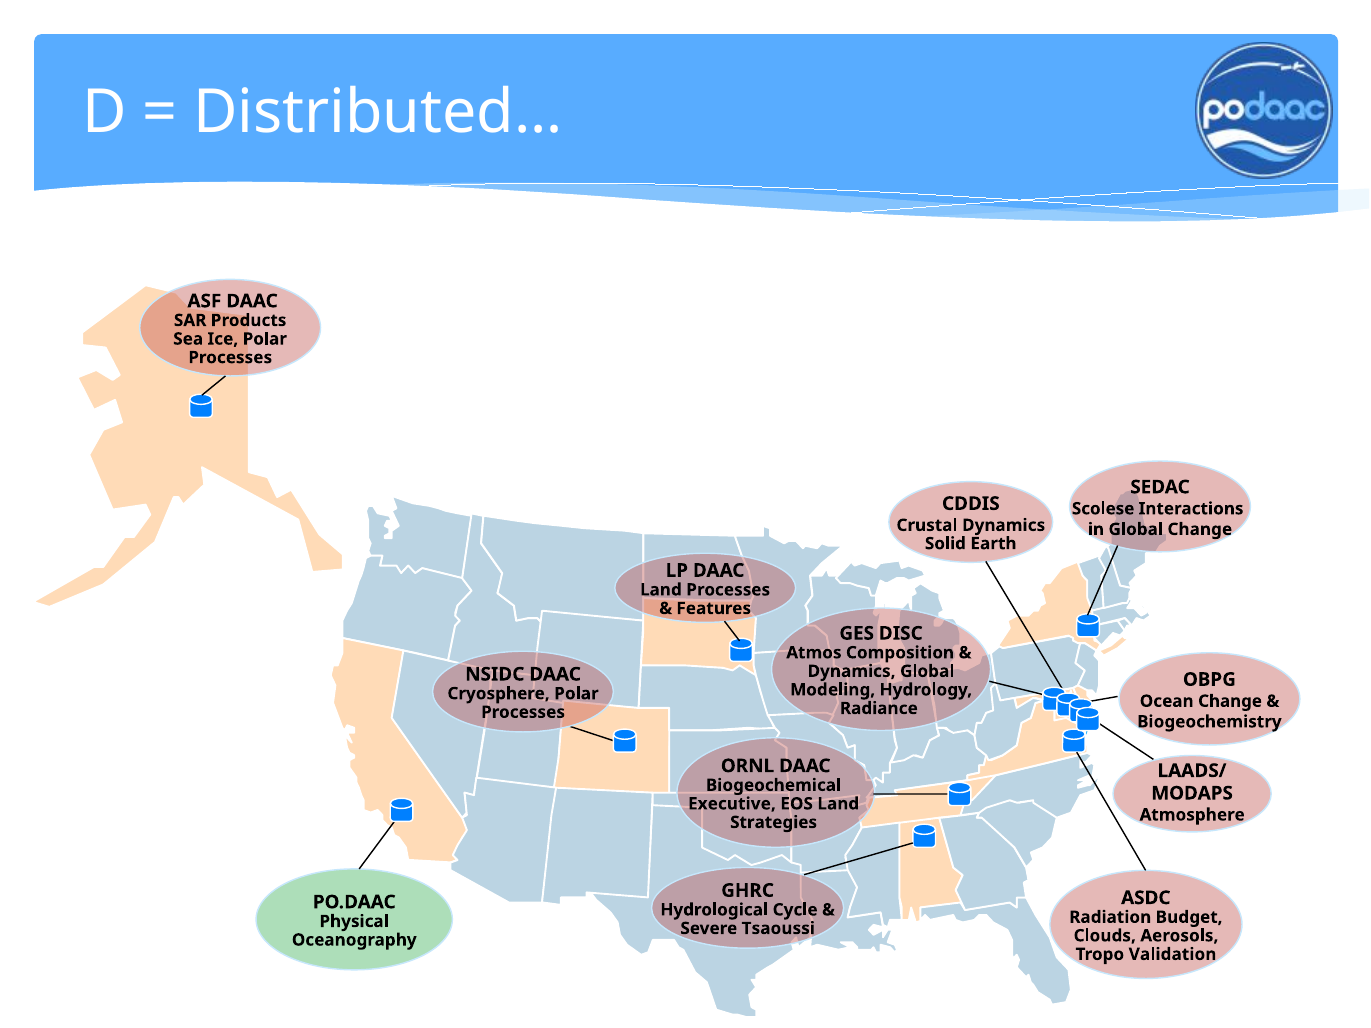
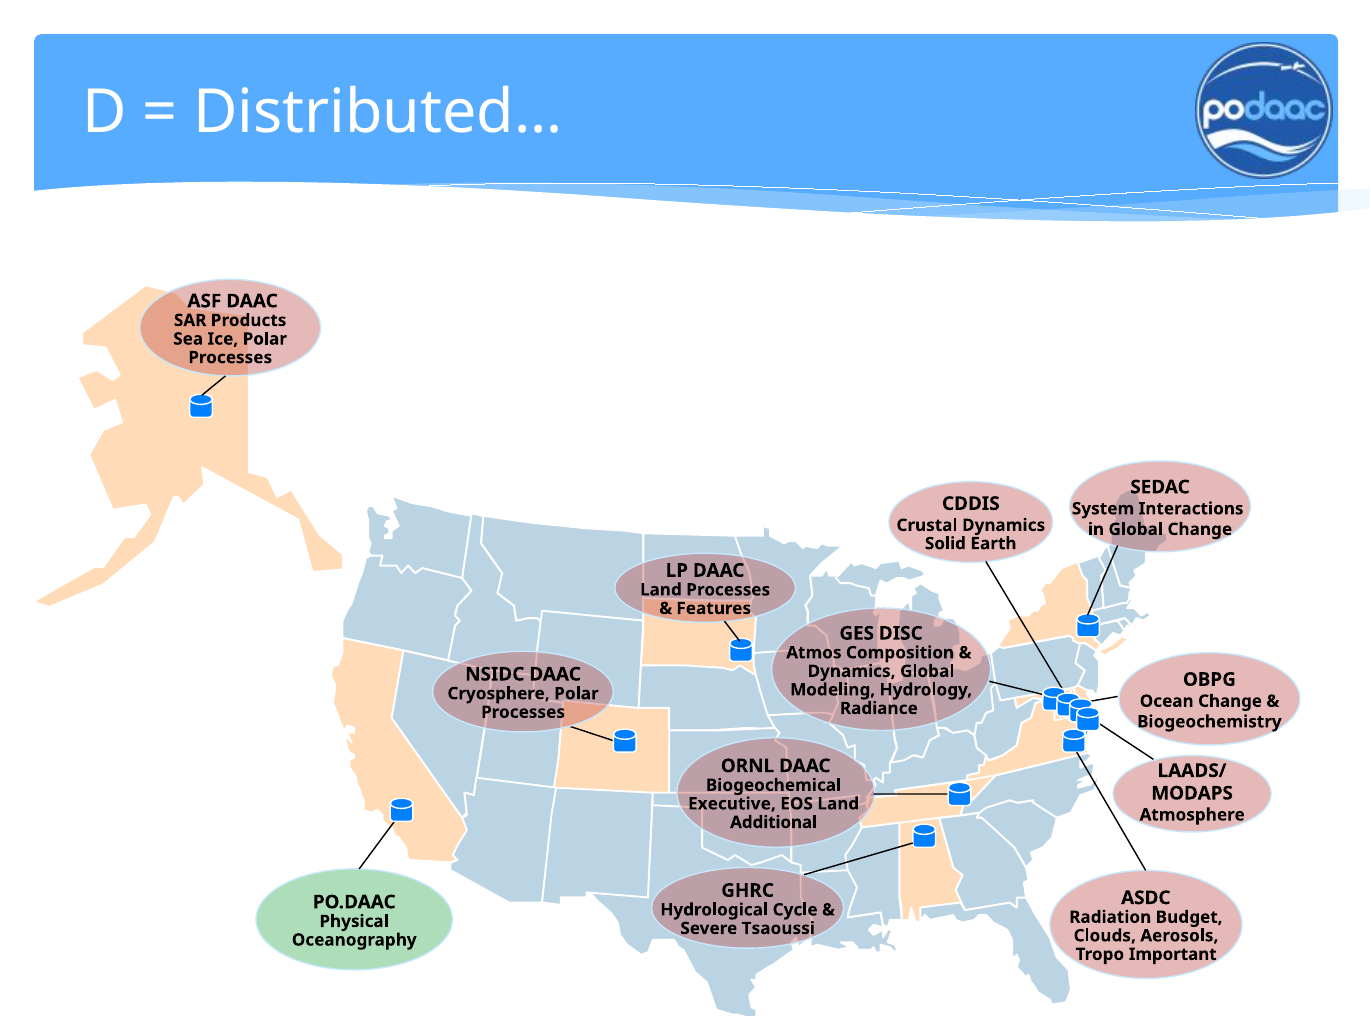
Scolese: Scolese -> System (1103, 509)
Strategies: Strategies -> Additional (774, 823)
Validation: Validation -> Important (1173, 955)
